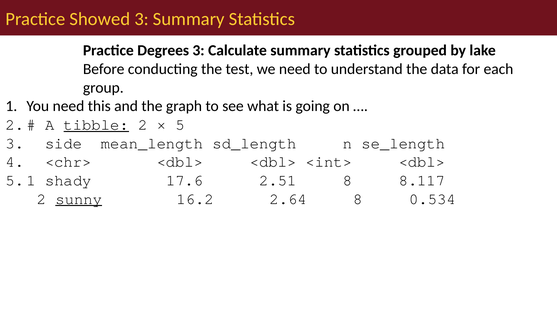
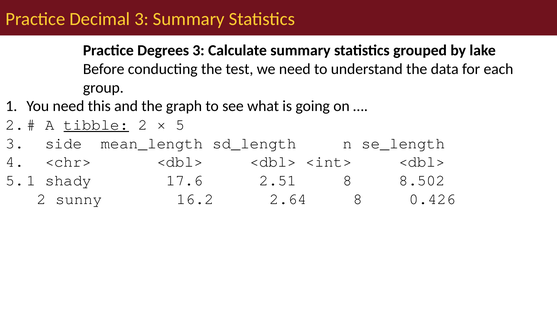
Showed: Showed -> Decimal (100, 19)
8.117: 8.117 -> 8.502 (422, 181)
sunny underline: present -> none (79, 199)
0.534: 0.534 -> 0.426 (432, 199)
